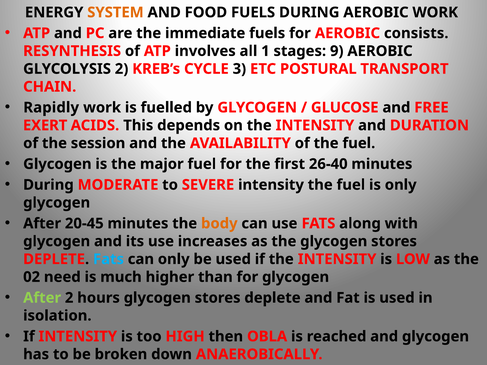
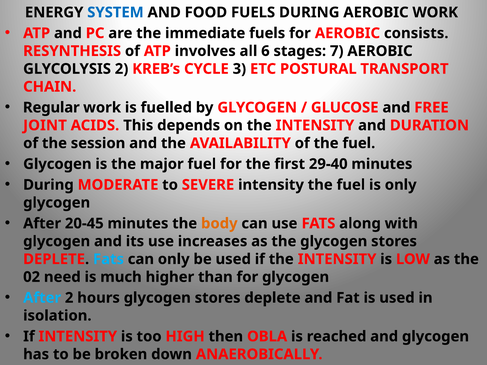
SYSTEM colour: orange -> blue (115, 12)
1: 1 -> 6 (265, 51)
9: 9 -> 7 (337, 51)
Rapidly: Rapidly -> Regular (51, 108)
EXERT: EXERT -> JOINT (45, 125)
26-40: 26-40 -> 29-40 (328, 164)
After colour: light green -> light blue (42, 298)
